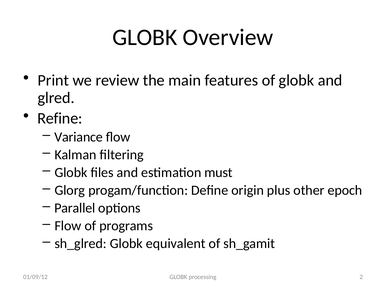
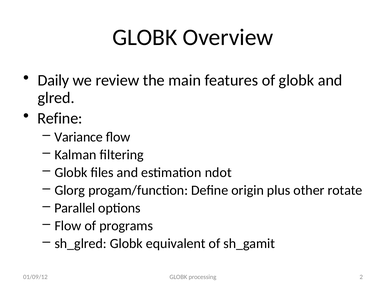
Print: Print -> Daily (53, 80)
must: must -> ndot (218, 172)
epoch: epoch -> rotate (345, 190)
